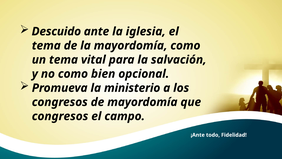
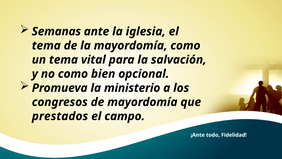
Descuido: Descuido -> Semanas (56, 31)
congresos: congresos -> prestados (60, 116)
